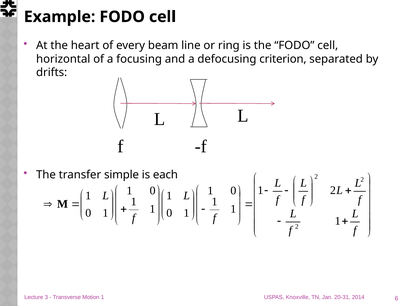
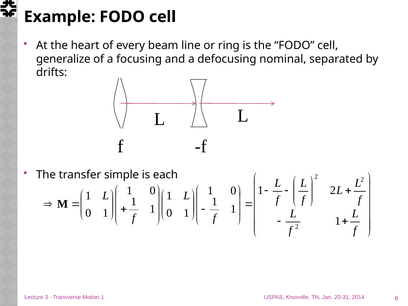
horizontal: horizontal -> generalize (63, 59)
criterion: criterion -> nominal (283, 59)
